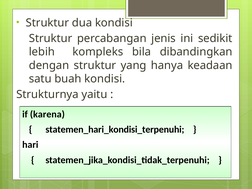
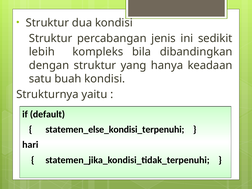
karena: karena -> default (47, 114)
statemen_hari_kondisi_terpenuhi: statemen_hari_kondisi_terpenuhi -> statemen_else_kondisi_terpenuhi (115, 129)
